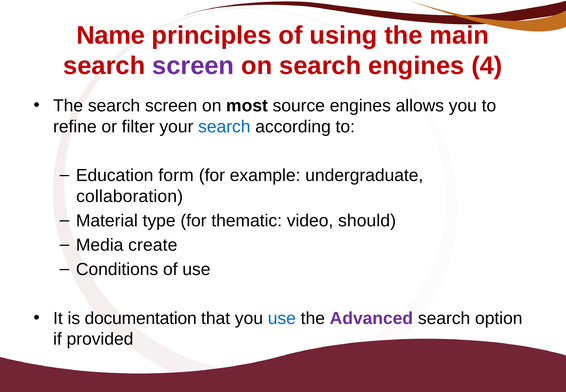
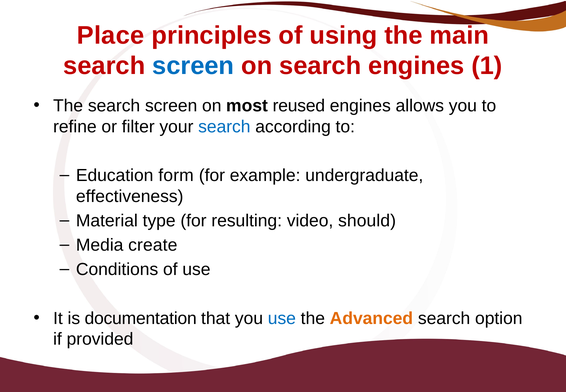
Name: Name -> Place (111, 35)
screen colour: purple -> blue (193, 66)
4: 4 -> 1 (487, 66)
source: source -> reused (299, 106)
collaboration: collaboration -> effectiveness (130, 196)
thematic: thematic -> resulting (247, 221)
Advanced colour: purple -> orange (372, 318)
